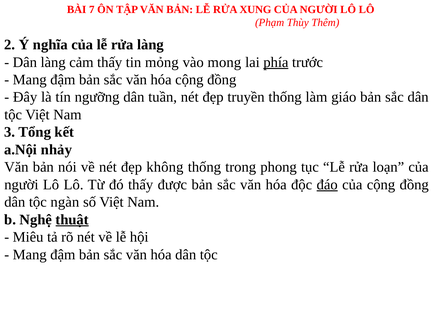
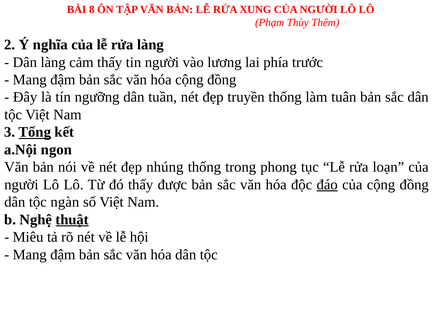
7: 7 -> 8 (92, 9)
tin mỏng: mỏng -> người (162, 62)
mong: mong -> lương (224, 62)
phía underline: present -> none (276, 62)
giáo: giáo -> tuân (344, 97)
Tổng underline: none -> present (35, 132)
nhảy: nhảy -> ngon (56, 150)
không: không -> nhúng (165, 167)
